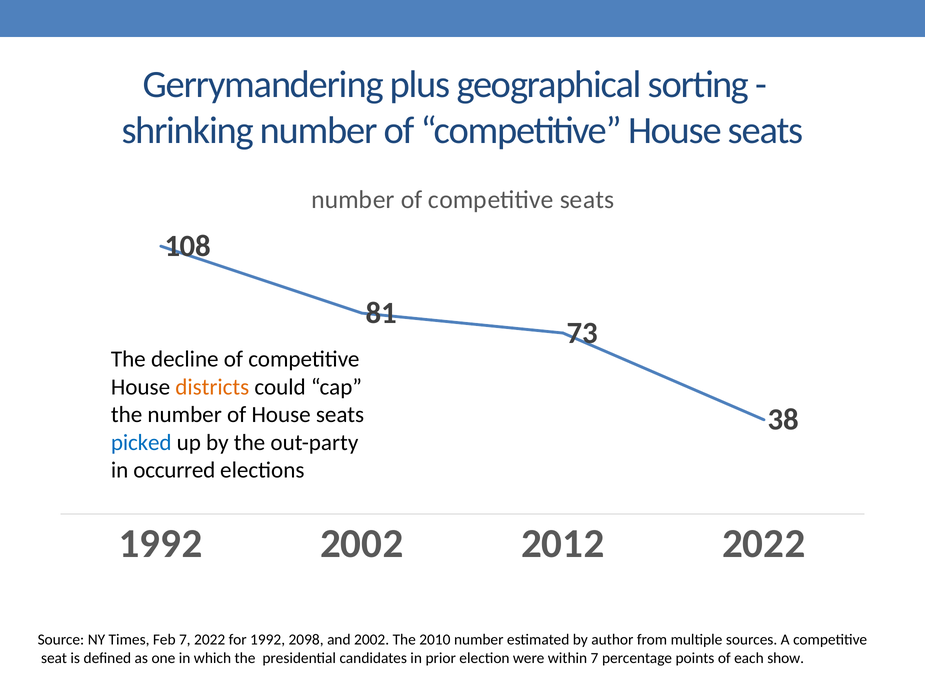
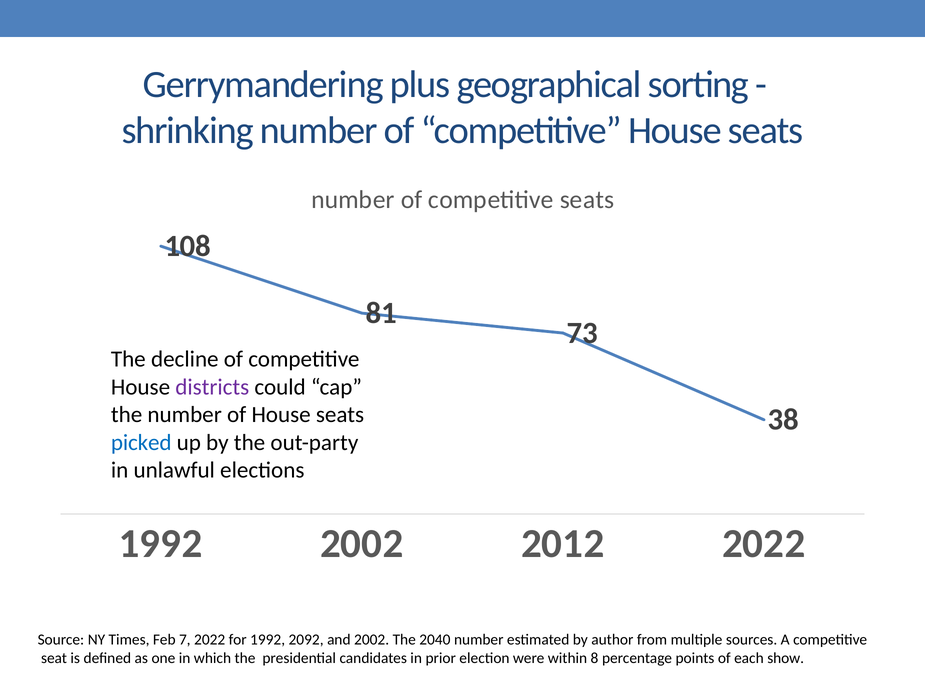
districts colour: orange -> purple (212, 387)
occurred: occurred -> unlawful (174, 470)
2098: 2098 -> 2092 (306, 639)
2010: 2010 -> 2040 (435, 639)
within 7: 7 -> 8 (595, 658)
